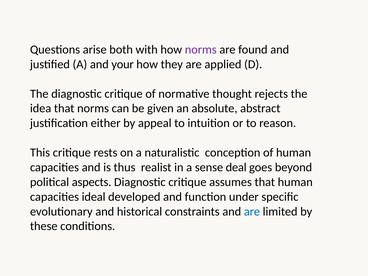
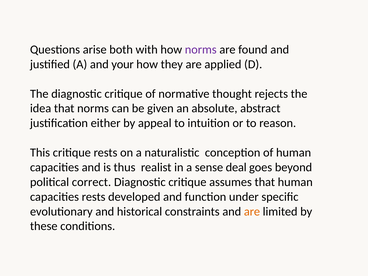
aspects: aspects -> correct (92, 182)
capacities ideal: ideal -> rests (94, 197)
are colour: blue -> orange (252, 211)
